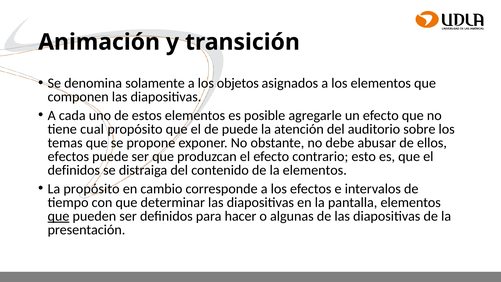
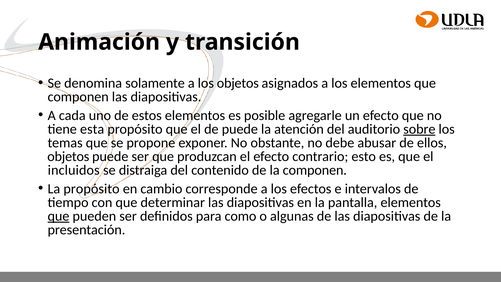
cual: cual -> esta (92, 129)
sobre underline: none -> present (419, 129)
efectos: efectos -> objetos (68, 156)
definidos: definidos -> incluidos (74, 170)
la elementos: elementos -> componen (315, 170)
hacer: hacer -> como (240, 216)
